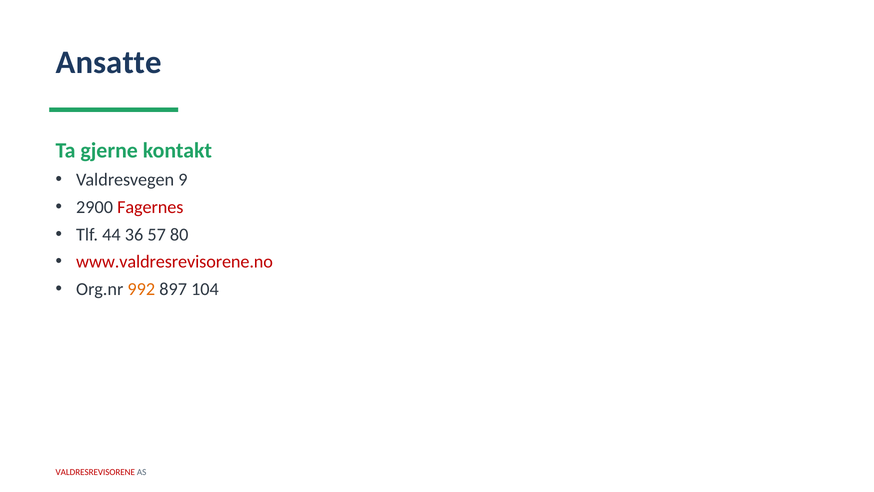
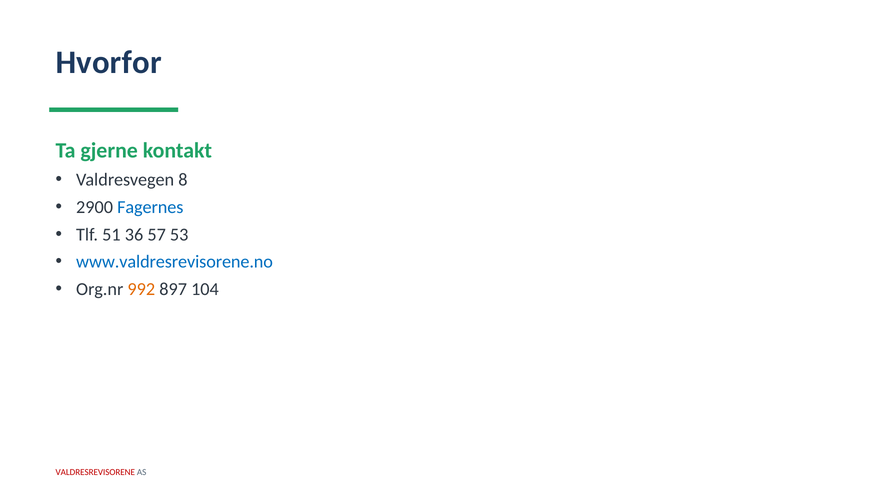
Ansatte: Ansatte -> Hvorfor (109, 62)
9: 9 -> 8 (183, 180)
Fagernes colour: red -> blue (150, 207)
44: 44 -> 51 (111, 234)
80: 80 -> 53 (179, 234)
www.valdresrevisorene.no colour: red -> blue (175, 262)
